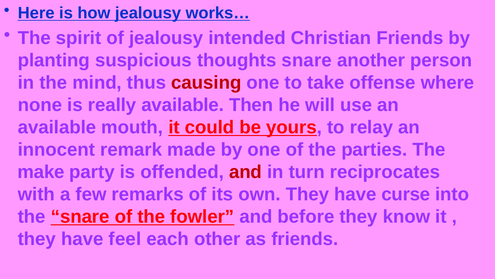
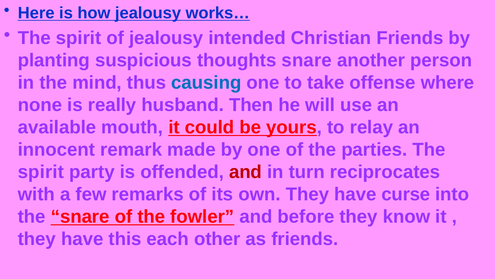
causing colour: red -> blue (206, 83)
really available: available -> husband (183, 105)
make: make -> spirit (41, 172)
feel: feel -> this (125, 238)
